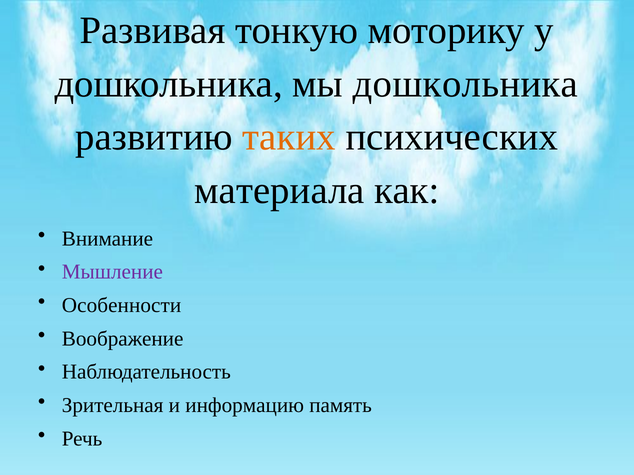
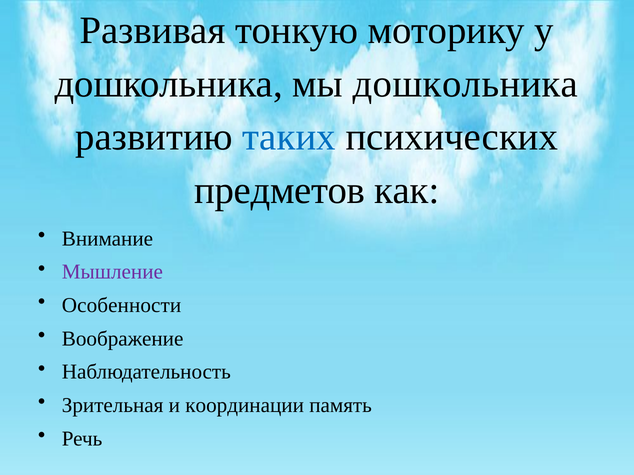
таких colour: orange -> blue (289, 137)
материала: материала -> предметов (280, 191)
информацию: информацию -> координации (245, 406)
